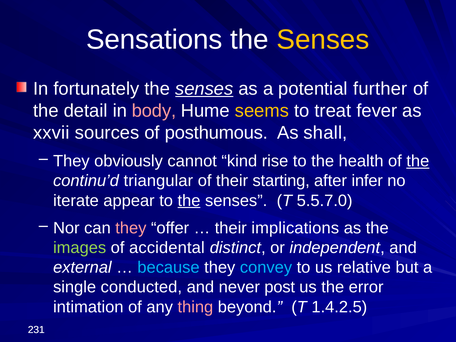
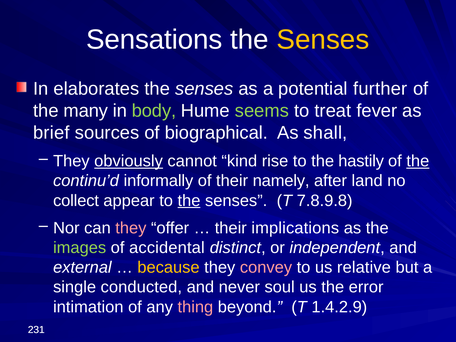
fortunately: fortunately -> elaborates (96, 89)
senses underline: present -> none (204, 89)
detail: detail -> many (86, 111)
body colour: pink -> light green (154, 111)
seems colour: yellow -> light green (262, 111)
xxvii: xxvii -> brief (51, 133)
posthumous: posthumous -> biographical (216, 133)
obviously underline: none -> present (129, 161)
health: health -> hastily (361, 161)
triangular: triangular -> informally (158, 181)
starting: starting -> namely (281, 181)
infer: infer -> land (367, 181)
iterate: iterate -> collect (76, 201)
5.5.7.0: 5.5.7.0 -> 7.8.9.8 (325, 201)
because colour: light blue -> yellow (168, 267)
convey colour: light blue -> pink (266, 267)
post: post -> soul (280, 287)
1.4.2.5: 1.4.2.5 -> 1.4.2.9 (339, 307)
